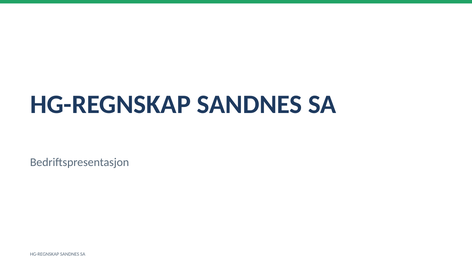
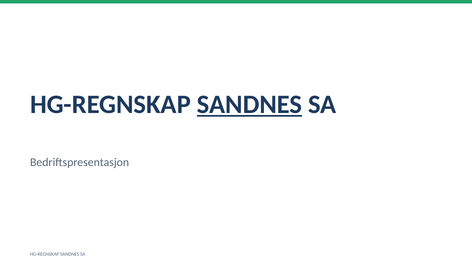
SANDNES underline: none -> present (249, 105)
